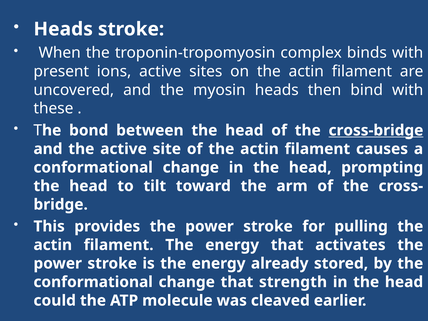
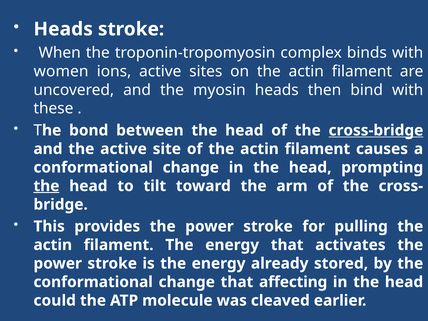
present: present -> women (61, 71)
the underline: none -> present (46, 186)
strength: strength -> affecting (293, 282)
